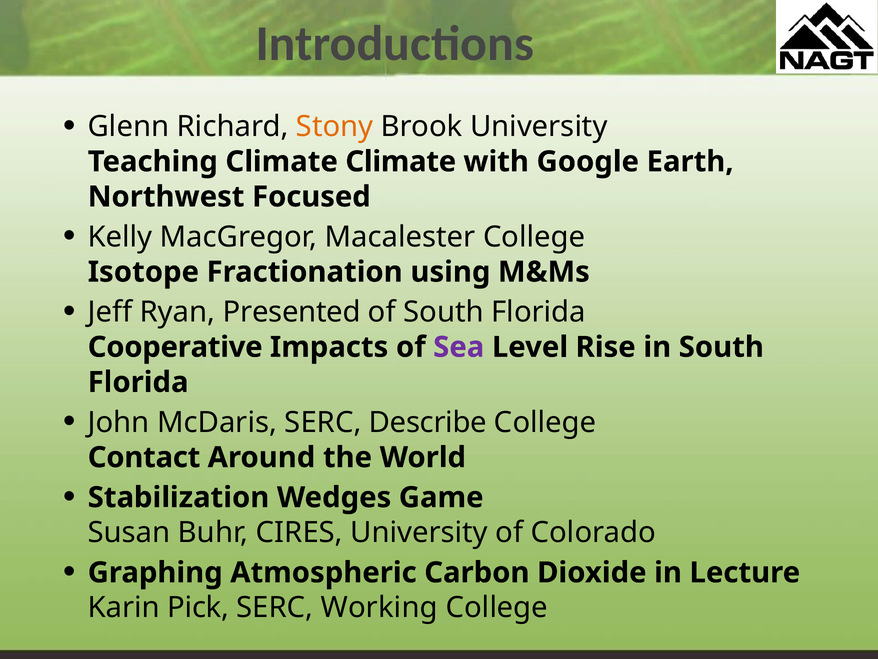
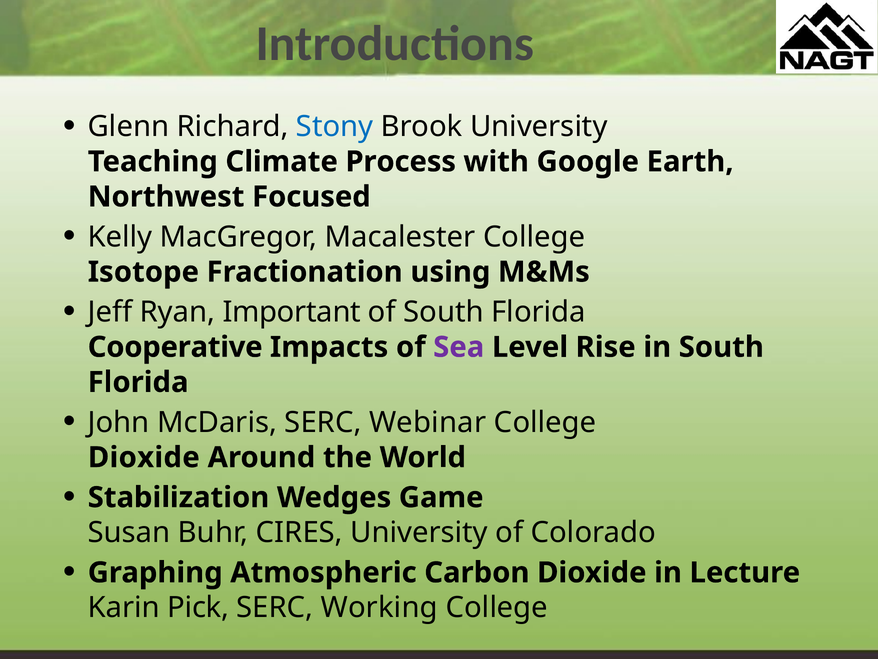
Stony colour: orange -> blue (335, 126)
Climate Climate: Climate -> Process (401, 162)
Presented: Presented -> Important (292, 312)
Describe: Describe -> Webinar (428, 422)
Contact: Contact -> Dioxide (144, 457)
